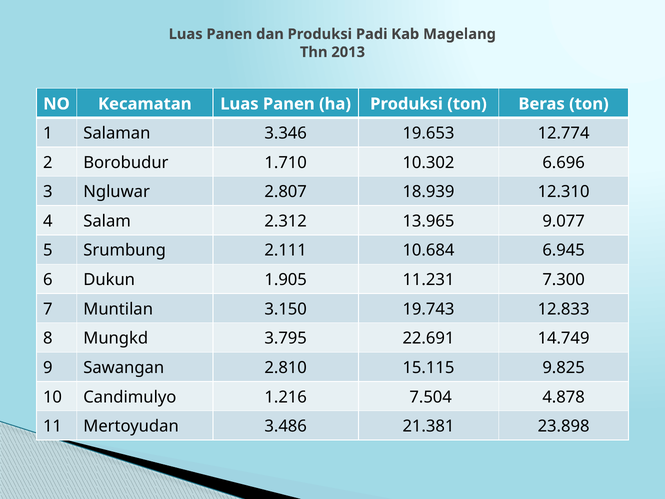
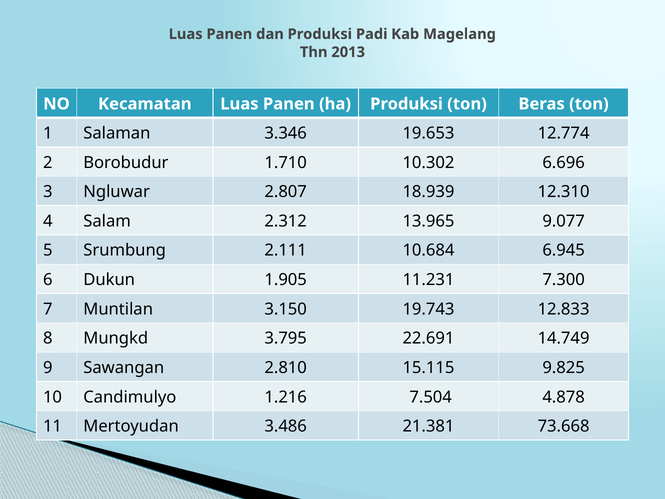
23.898: 23.898 -> 73.668 (564, 426)
